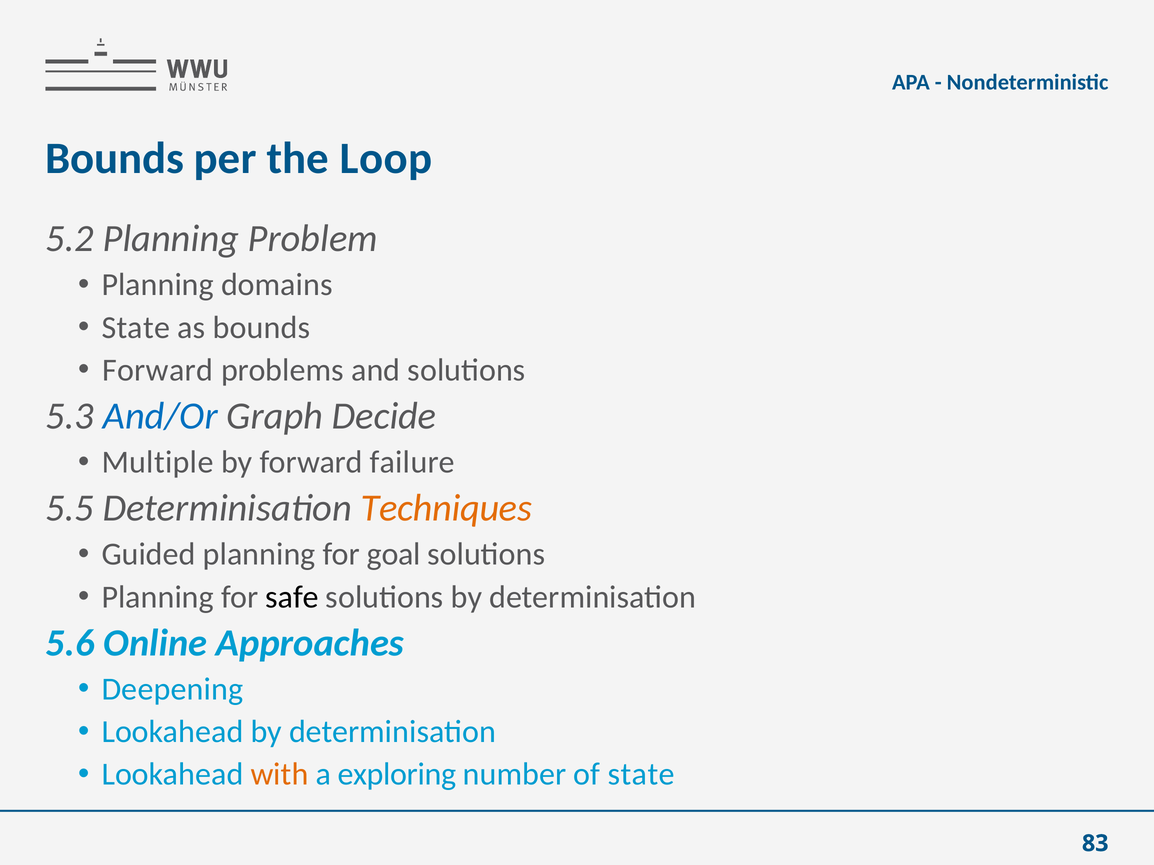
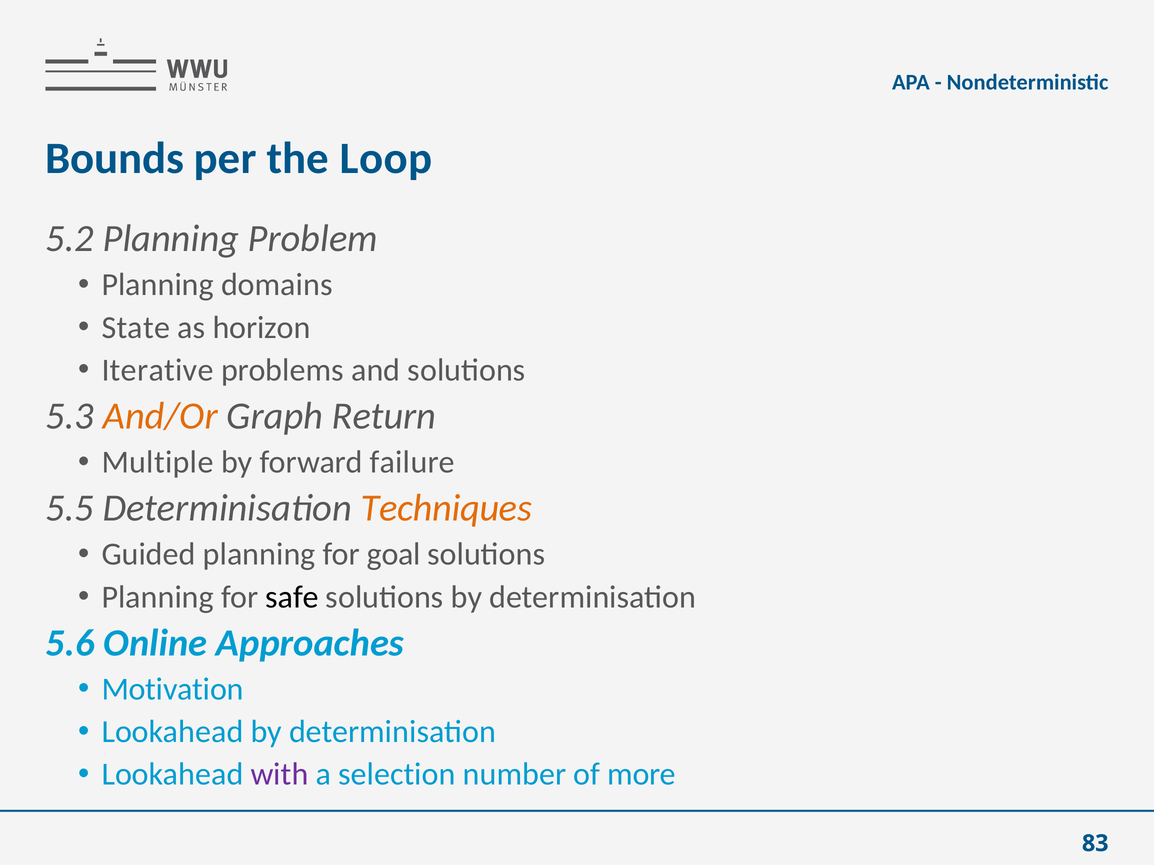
as bounds: bounds -> horizon (262, 328)
Forward: Forward -> Iterative (158, 370)
And/Or colour: blue -> orange (160, 416)
Decide: Decide -> Return (384, 416)
Deepening: Deepening -> Motivation (173, 690)
with colour: orange -> purple (279, 775)
exploring: exploring -> selection (397, 775)
of state: state -> more (642, 775)
